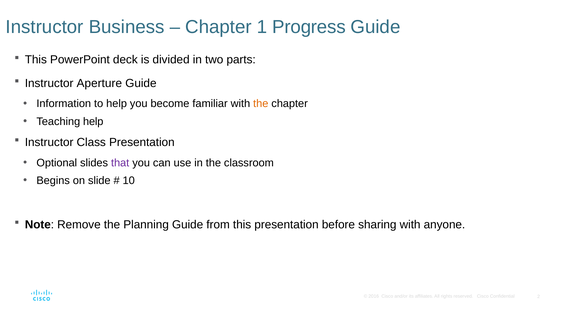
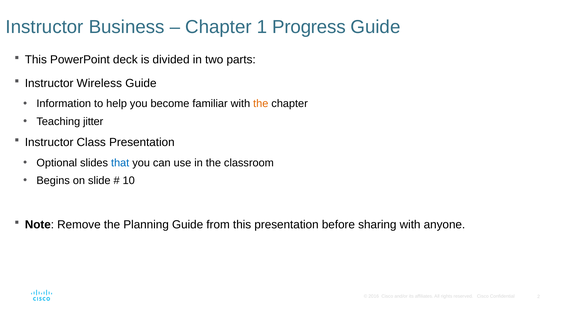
Aperture: Aperture -> Wireless (99, 83)
Teaching help: help -> jitter (93, 121)
that colour: purple -> blue (120, 163)
